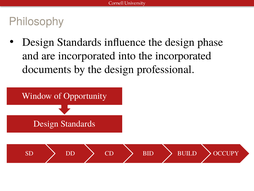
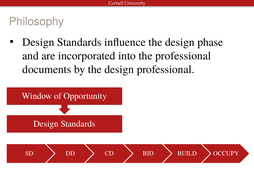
the incorporated: incorporated -> professional (183, 56)
